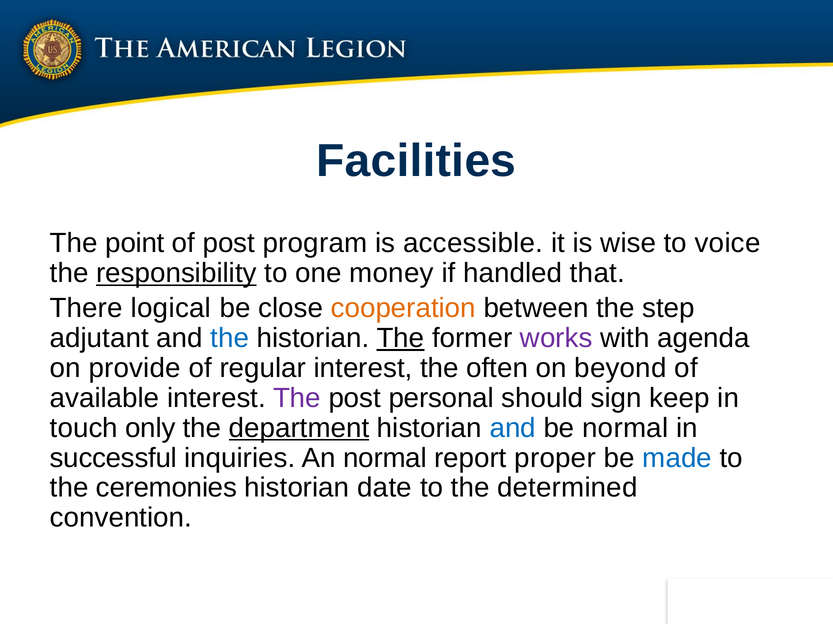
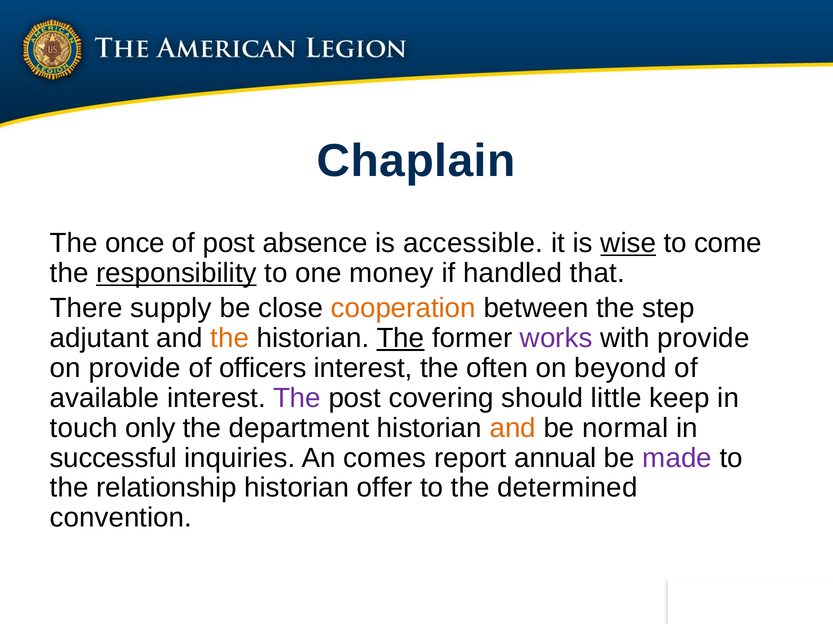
Facilities: Facilities -> Chaplain (416, 161)
point: point -> once (135, 244)
program: program -> absence (315, 244)
wise underline: none -> present (628, 244)
voice: voice -> come (728, 244)
logical: logical -> supply (171, 309)
the colour: blue -> orange (230, 338)
with agenda: agenda -> provide (703, 338)
regular: regular -> officers (263, 368)
personal: personal -> covering (441, 398)
sign: sign -> little (616, 398)
department underline: present -> none (299, 428)
and colour: blue -> orange (513, 428)
An normal: normal -> comes (385, 458)
proper: proper -> annual (555, 458)
made colour: blue -> purple (677, 458)
ceremonies: ceremonies -> relationship (166, 488)
date: date -> offer (385, 488)
